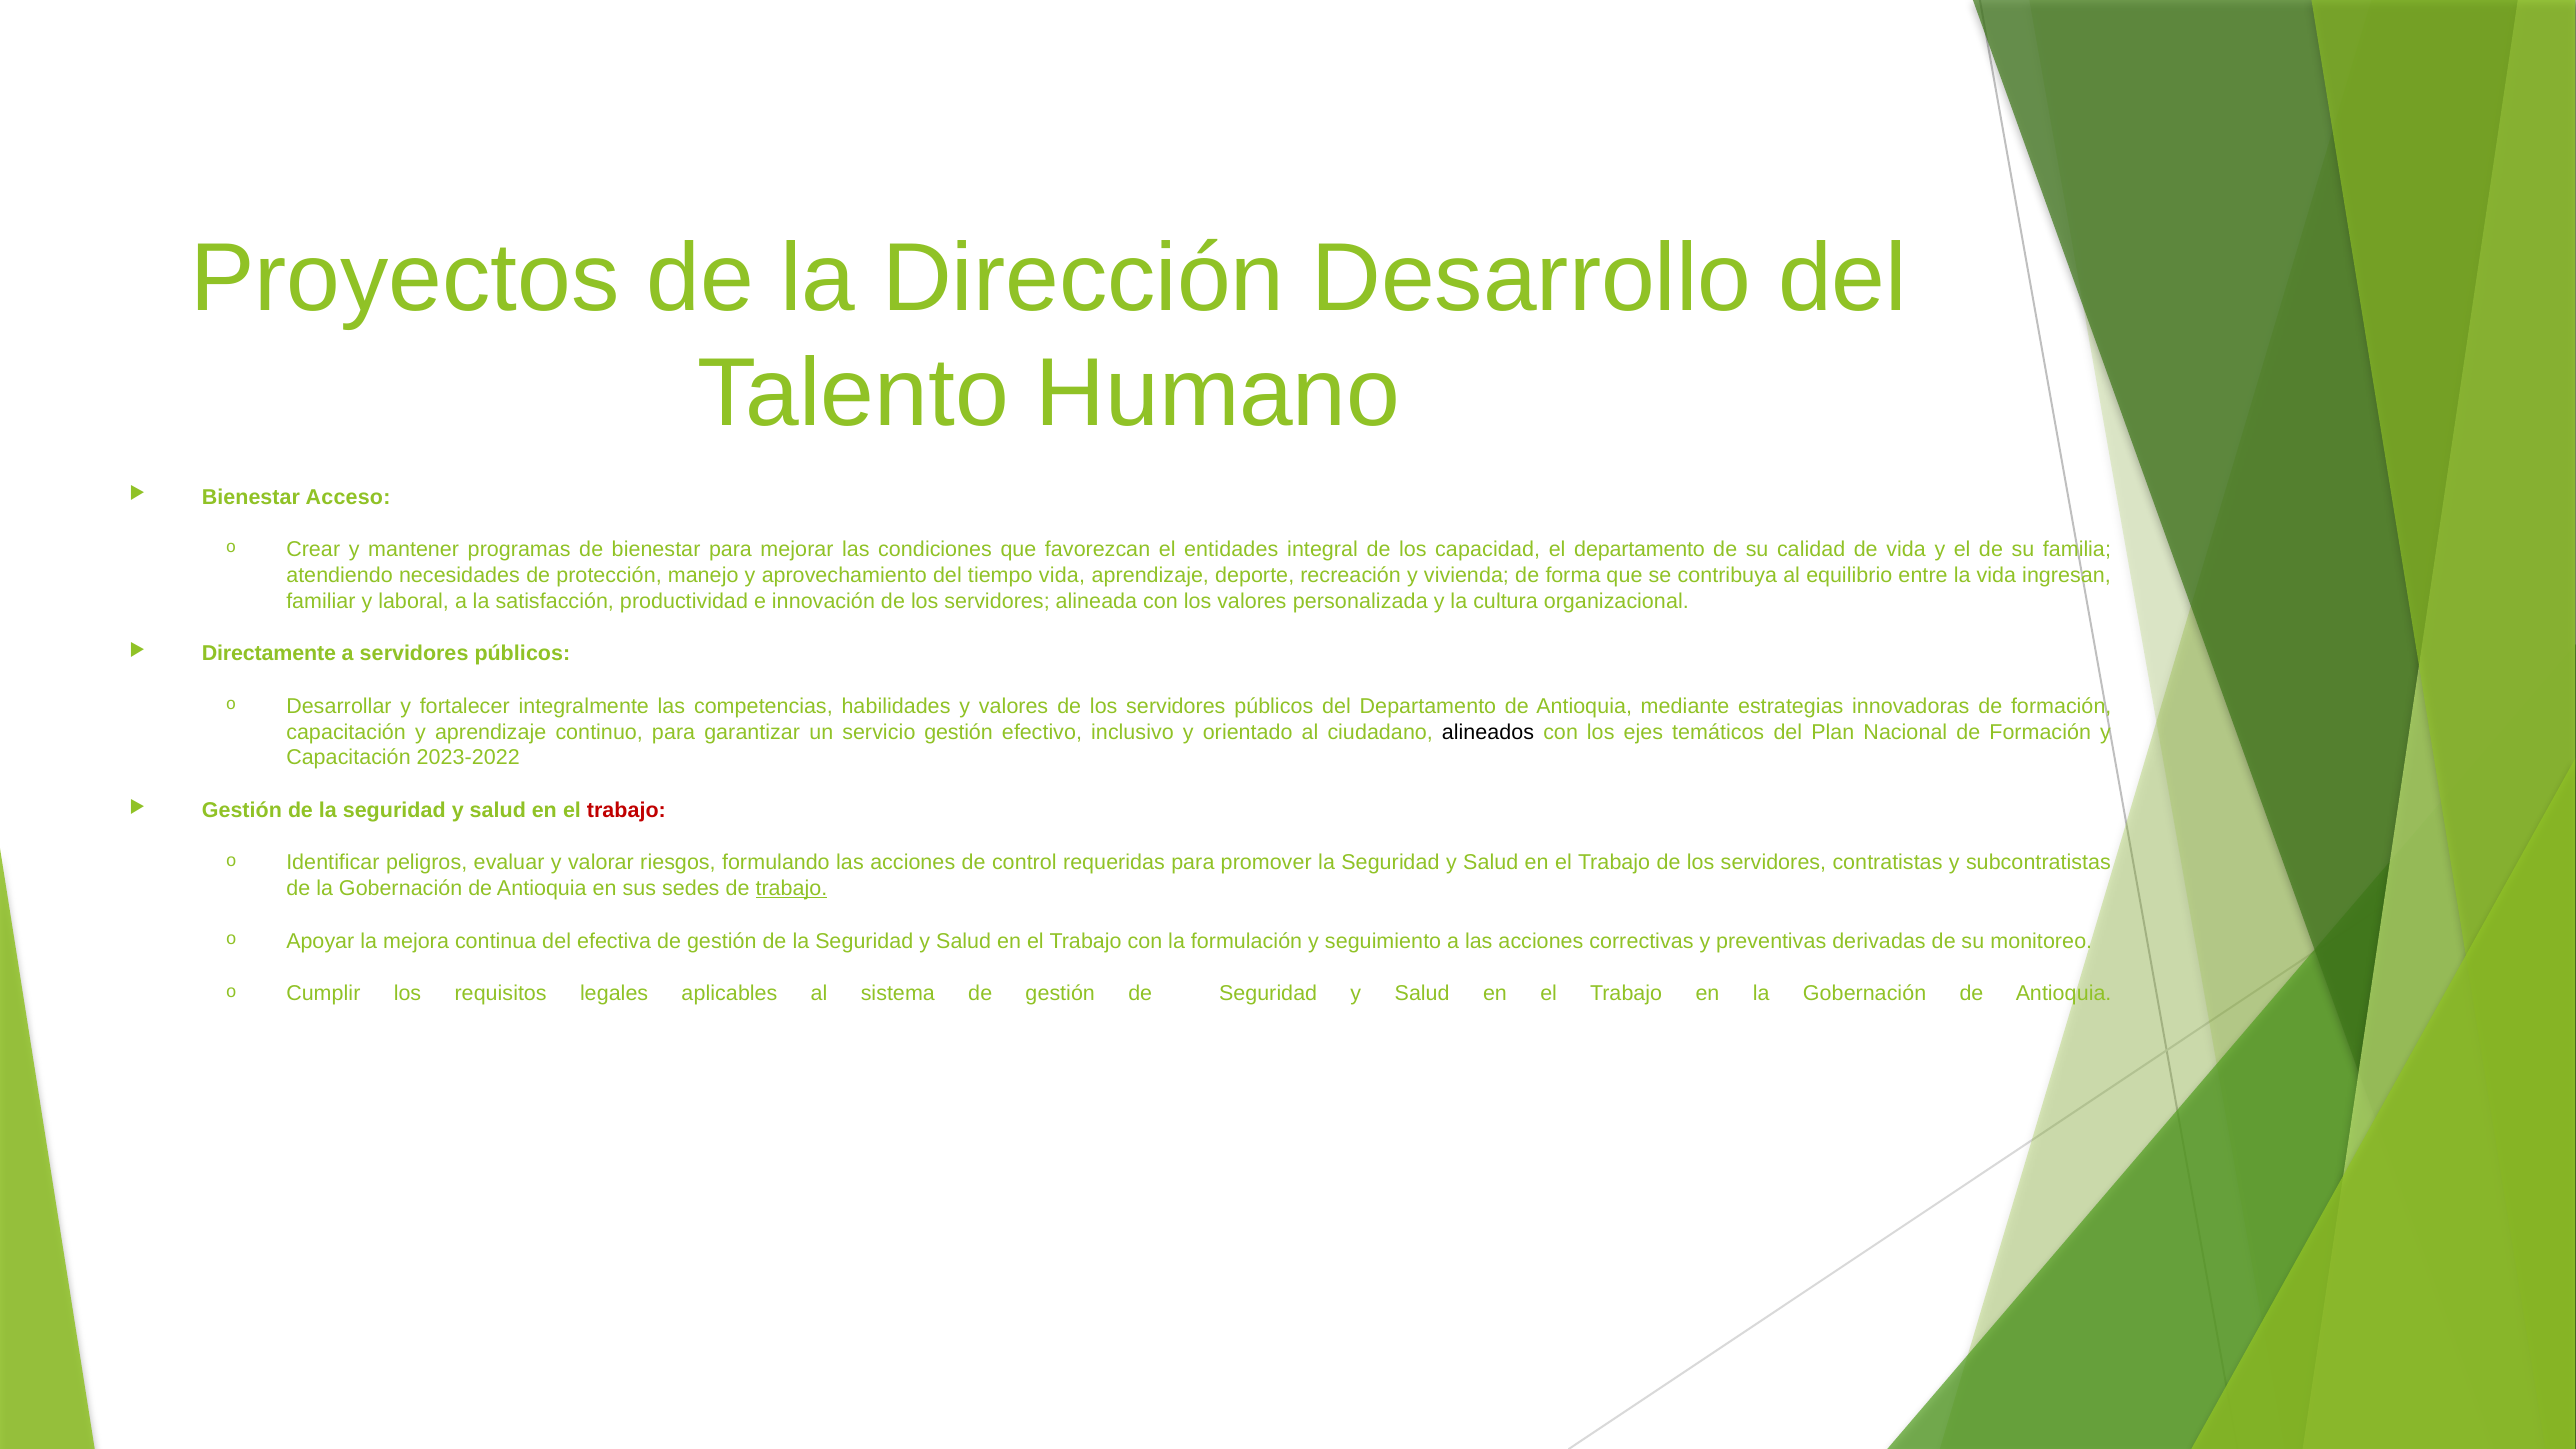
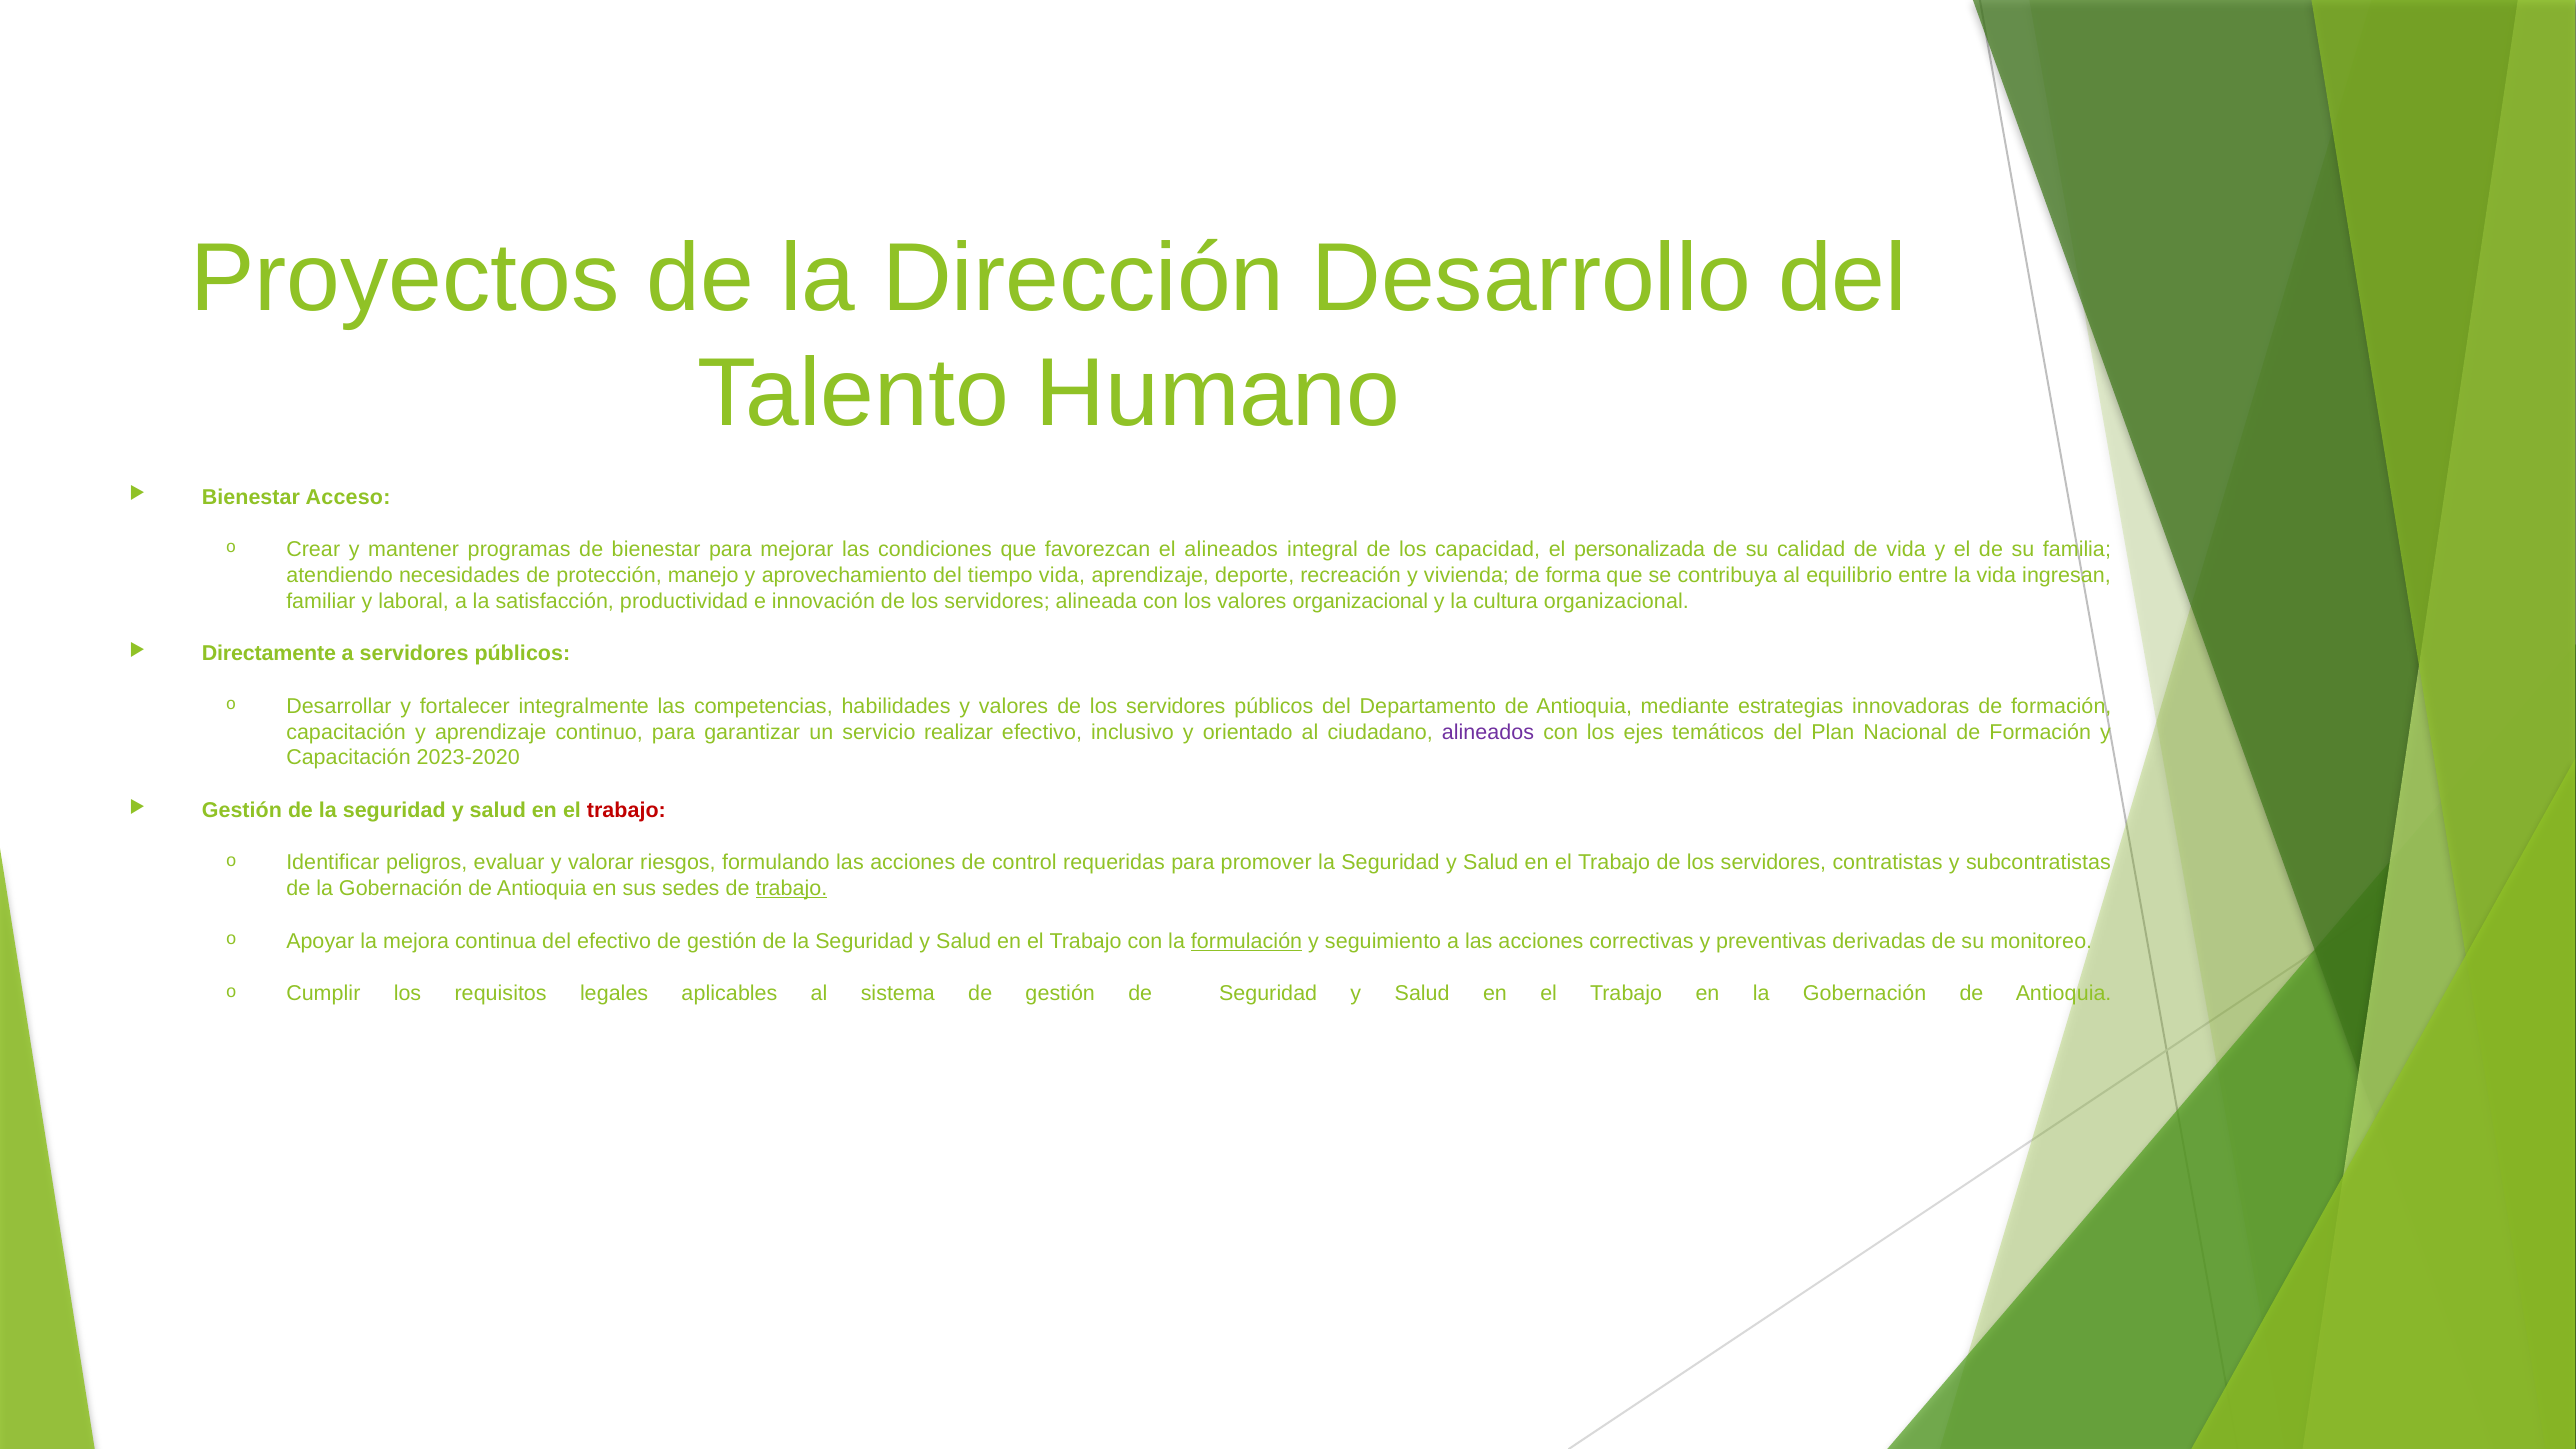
el entidades: entidades -> alineados (1231, 550)
el departamento: departamento -> personalizada (1640, 550)
valores personalizada: personalizada -> organizacional (1360, 601)
servicio gestión: gestión -> realizar (959, 732)
alineados colour: black -> purple (1488, 732)
2023-2022: 2023-2022 -> 2023-2020 (468, 758)
del efectiva: efectiva -> efectivo (614, 941)
formulación underline: none -> present (1247, 941)
